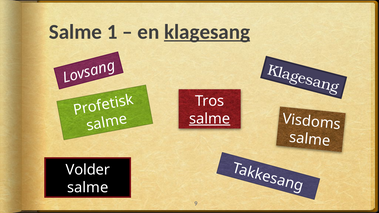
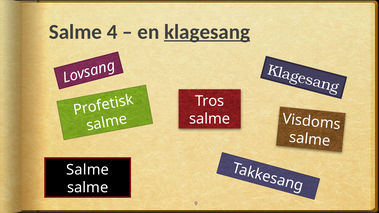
1: 1 -> 4 (112, 32)
salme underline: present -> none (210, 119)
Volder: Volder -> Salme (88, 170)
